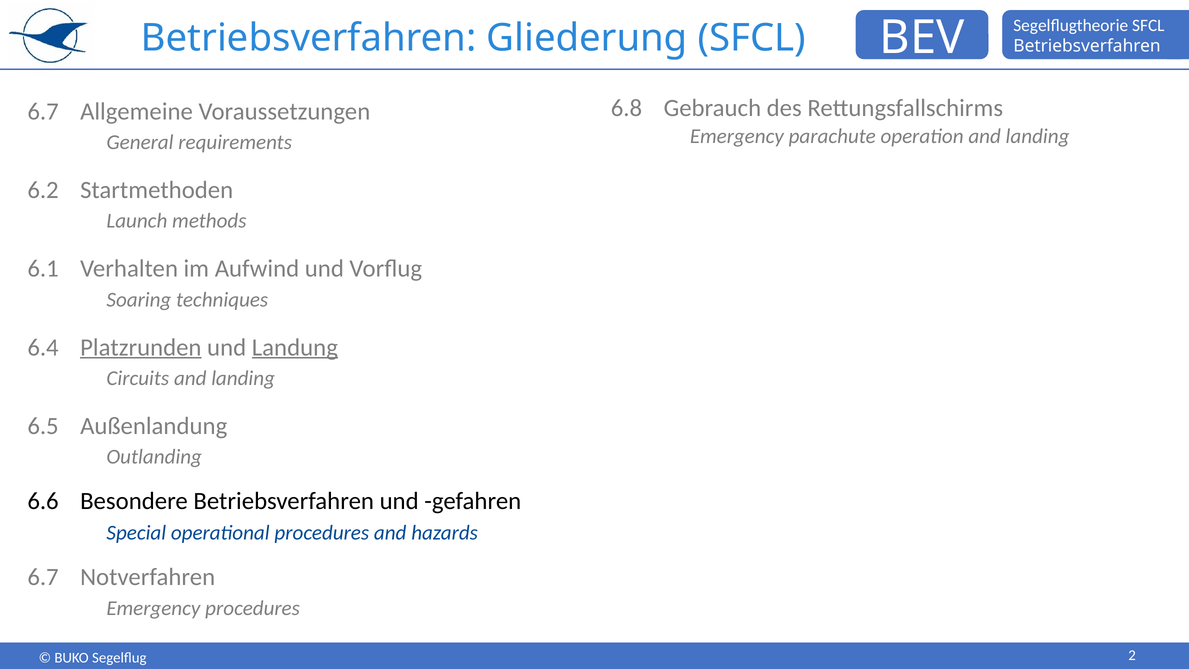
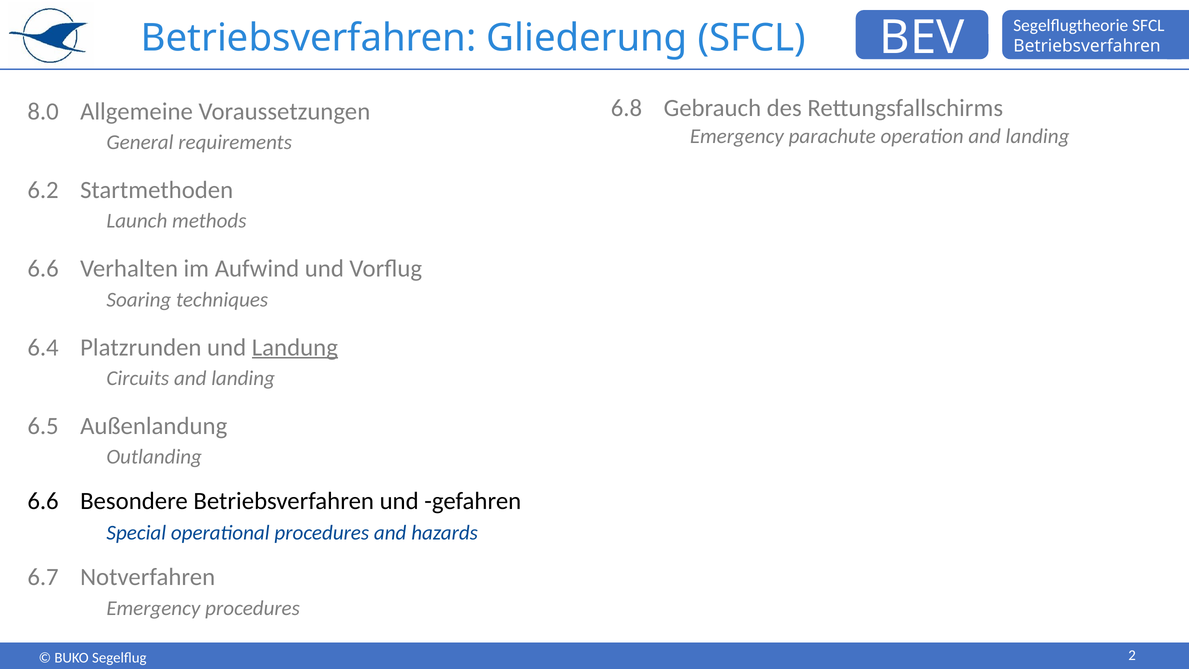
6.7: 6.7 -> 8.0 (43, 111)
6.1: 6.1 -> 6.6 (43, 269)
Platzrunden underline: present -> none (141, 347)
